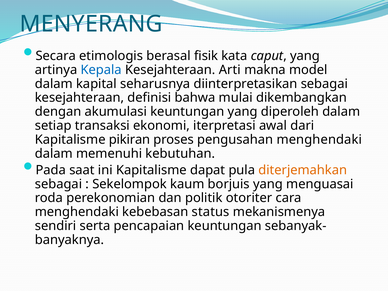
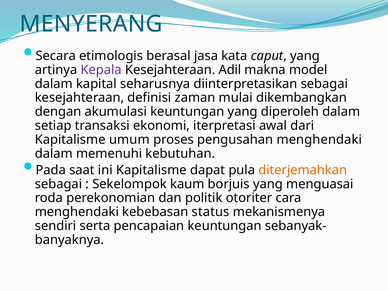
fisik: fisik -> jasa (206, 56)
Kepala colour: blue -> purple (101, 70)
Arti: Arti -> Adil (230, 70)
bahwa: bahwa -> zaman (195, 98)
pikiran: pikiran -> umum (129, 140)
